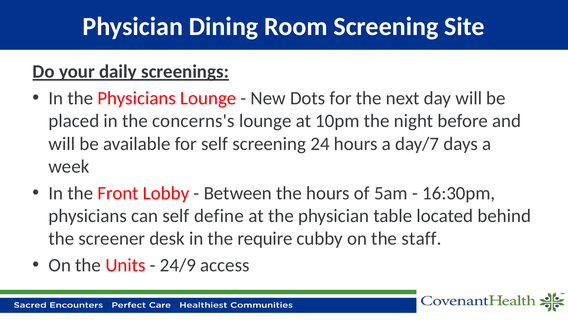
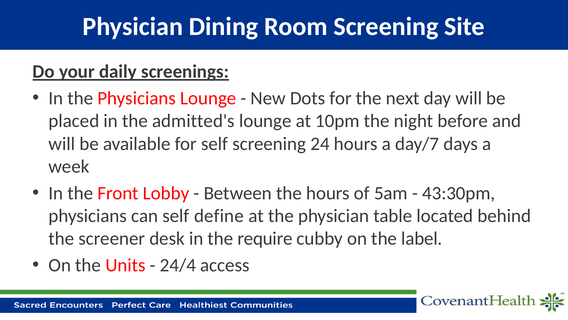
concerns's: concerns's -> admitted's (193, 121)
16:30pm: 16:30pm -> 43:30pm (459, 193)
staff: staff -> label (422, 238)
24/9: 24/9 -> 24/4 (178, 265)
